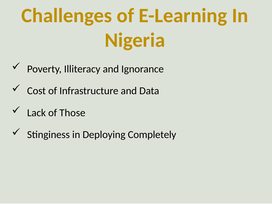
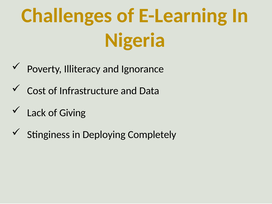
Those: Those -> Giving (72, 113)
